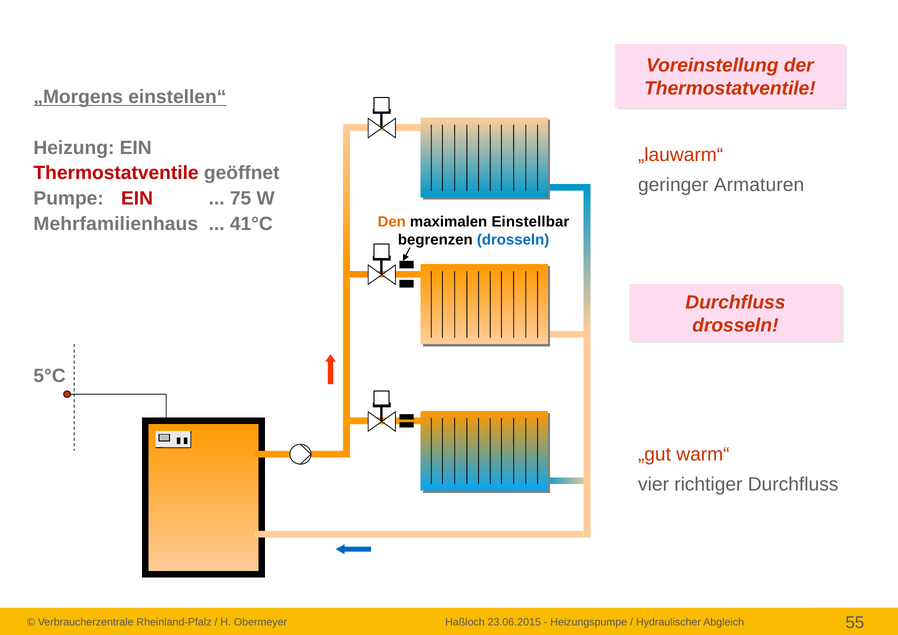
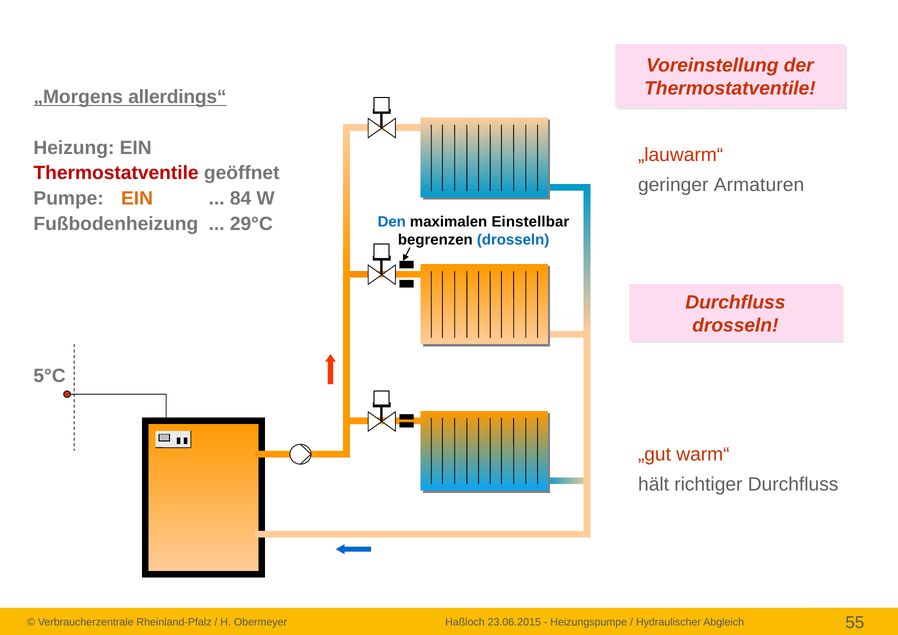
einstellen“: einstellen“ -> allerdings“ (177, 97)
EIN colour: red -> orange (137, 198)
75: 75 -> 84 (241, 198)
Mehrfamilienhaus: Mehrfamilienhaus -> Fußbodenheizung (116, 224)
41°C: 41°C -> 29°C (251, 224)
Den colour: orange -> blue (392, 222)
vier: vier -> hält (654, 484)
